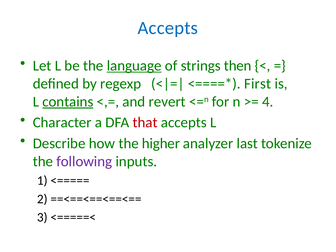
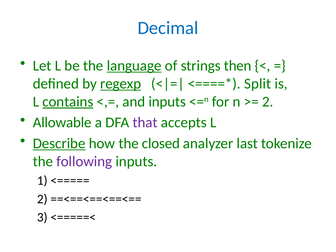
Accepts: Accepts -> Decimal (168, 28)
regexp underline: none -> present (121, 84)
First: First -> Split (258, 84)
and revert: revert -> inputs (167, 102)
4: 4 -> 2 (268, 102)
Character: Character -> Allowable (62, 123)
that colour: red -> purple (145, 123)
Describe underline: none -> present (59, 143)
higher: higher -> closed (161, 143)
